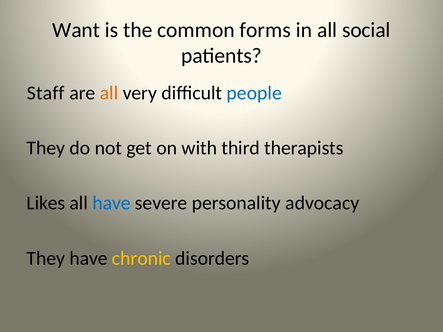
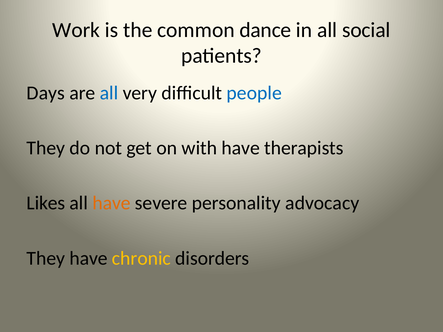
Want: Want -> Work (76, 30)
forms: forms -> dance (265, 30)
Staff: Staff -> Days (46, 93)
all colour: orange -> blue (109, 93)
with third: third -> have (241, 148)
have colour: blue -> orange (112, 203)
